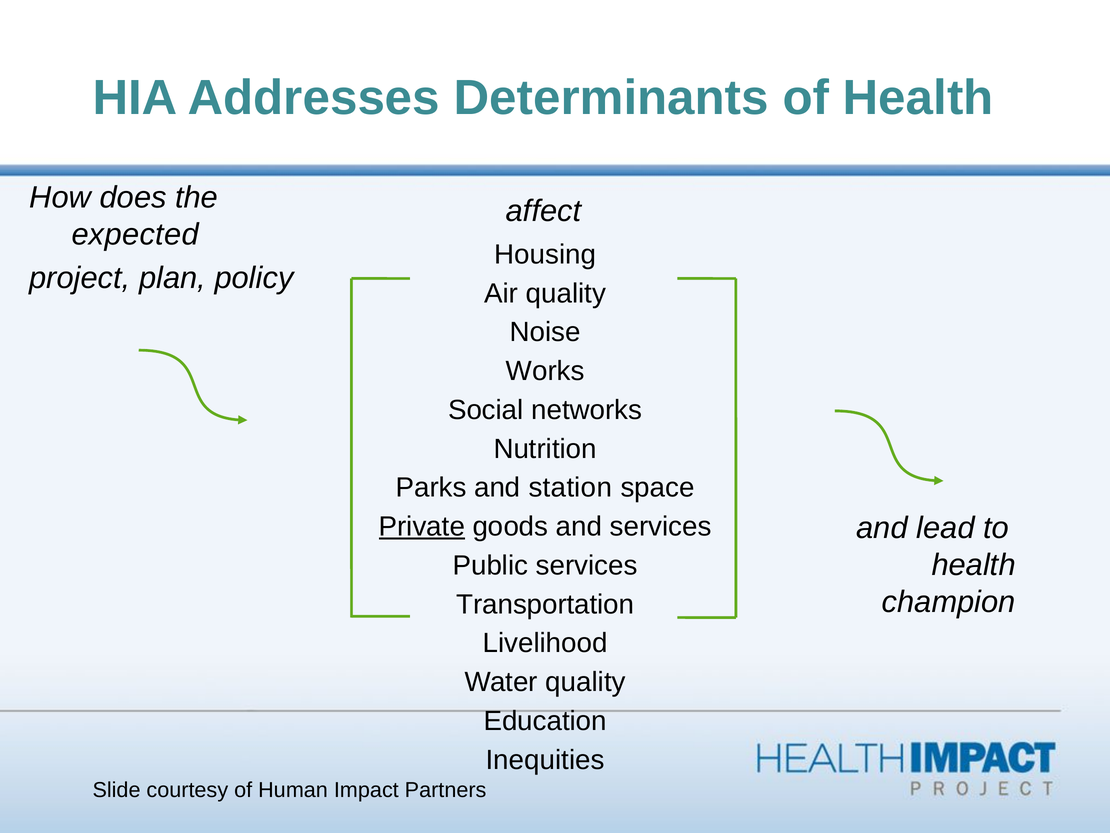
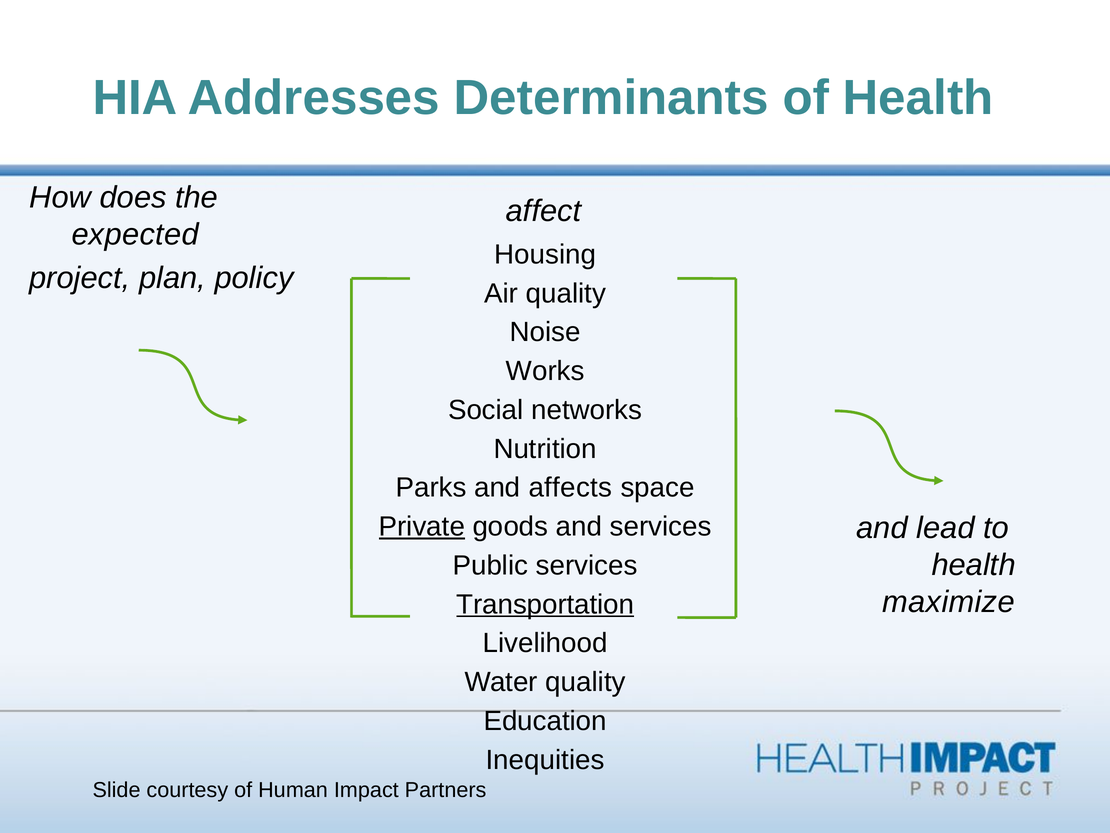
station: station -> affects (570, 487)
champion: champion -> maximize (949, 602)
Transportation underline: none -> present (545, 604)
